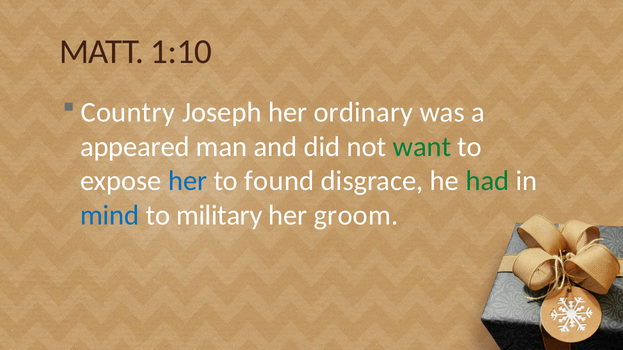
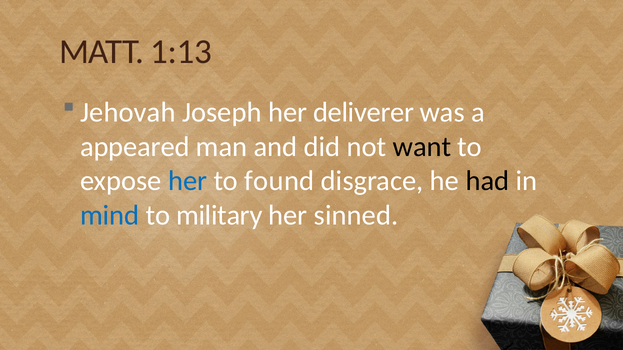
1:10: 1:10 -> 1:13 (181, 52)
Country: Country -> Jehovah (128, 113)
ordinary: ordinary -> deliverer (364, 113)
want colour: green -> black (422, 147)
had colour: green -> black (487, 181)
groom: groom -> sinned (356, 216)
